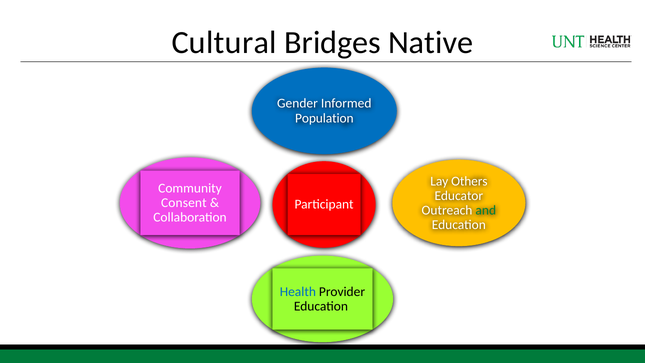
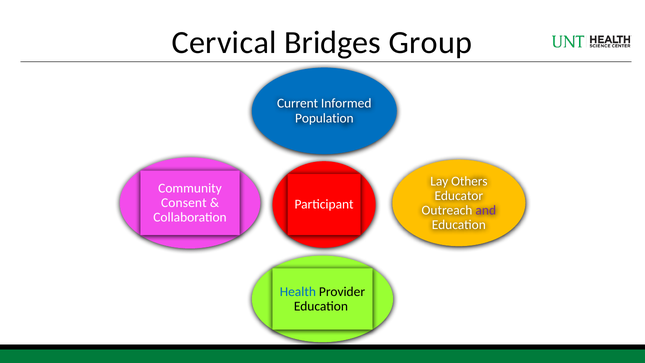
Cultural: Cultural -> Cervical (224, 43)
Native: Native -> Group (430, 43)
Gender: Gender -> Current (298, 103)
and colour: green -> purple (486, 210)
